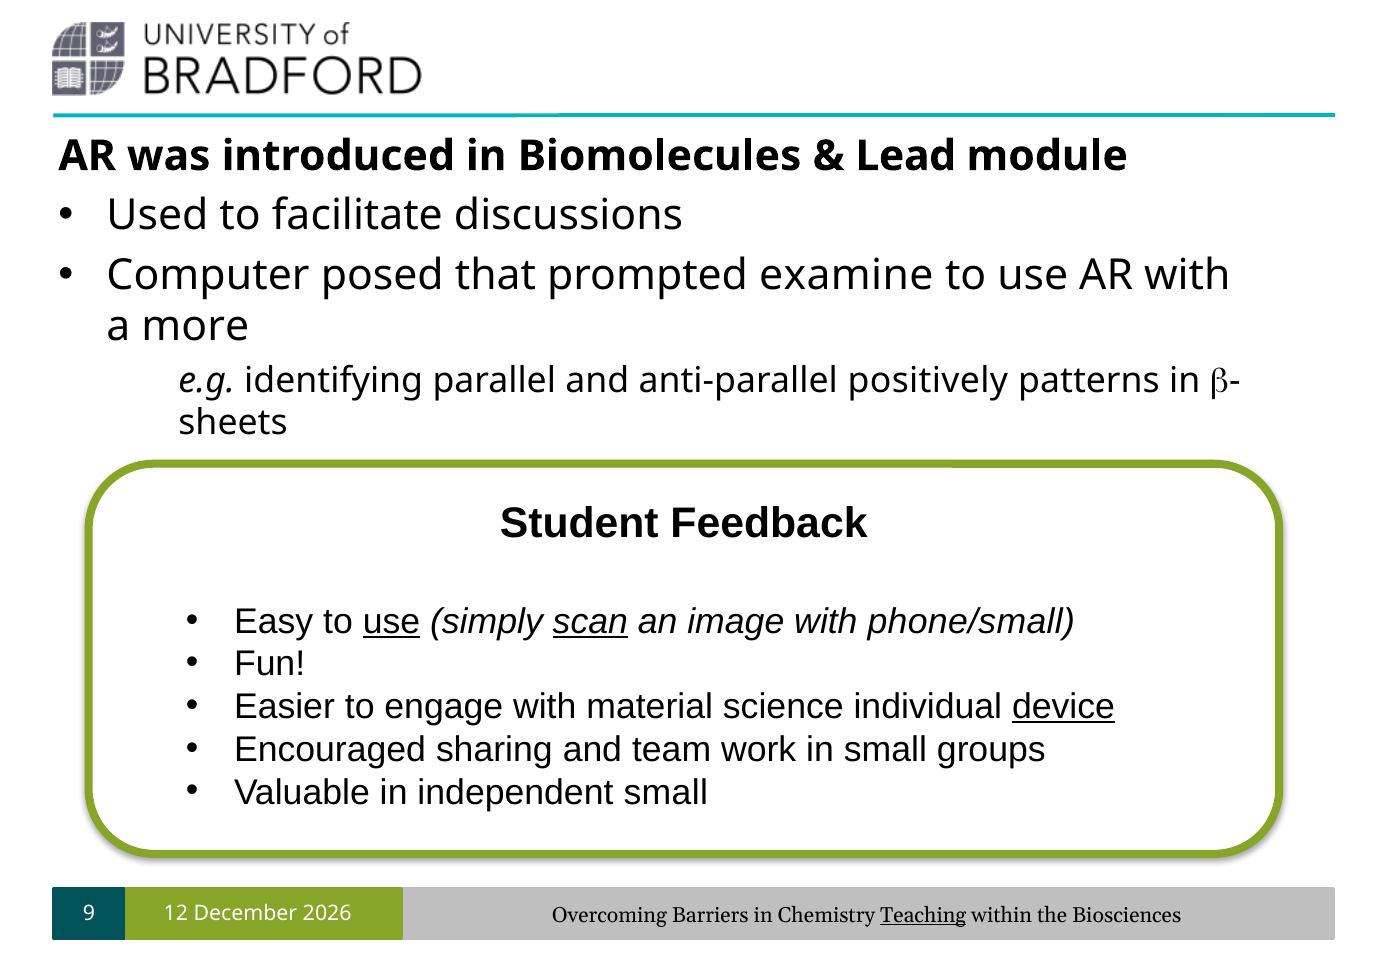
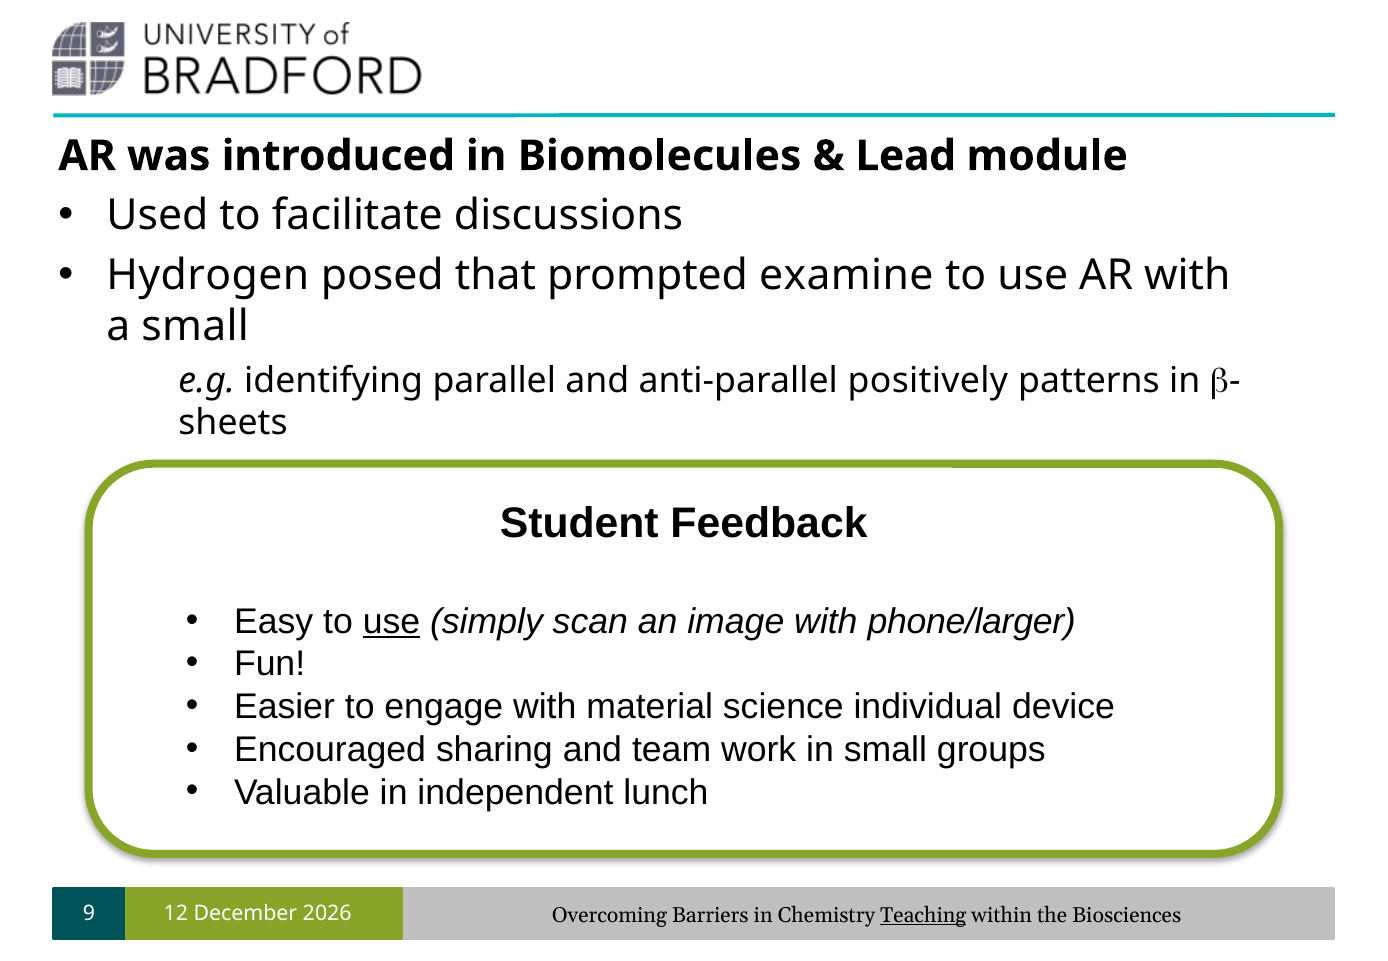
Computer: Computer -> Hydrogen (208, 275)
a more: more -> small (195, 327)
scan underline: present -> none (590, 621)
phone/small: phone/small -> phone/larger (972, 621)
device underline: present -> none (1064, 707)
independent small: small -> lunch (666, 792)
